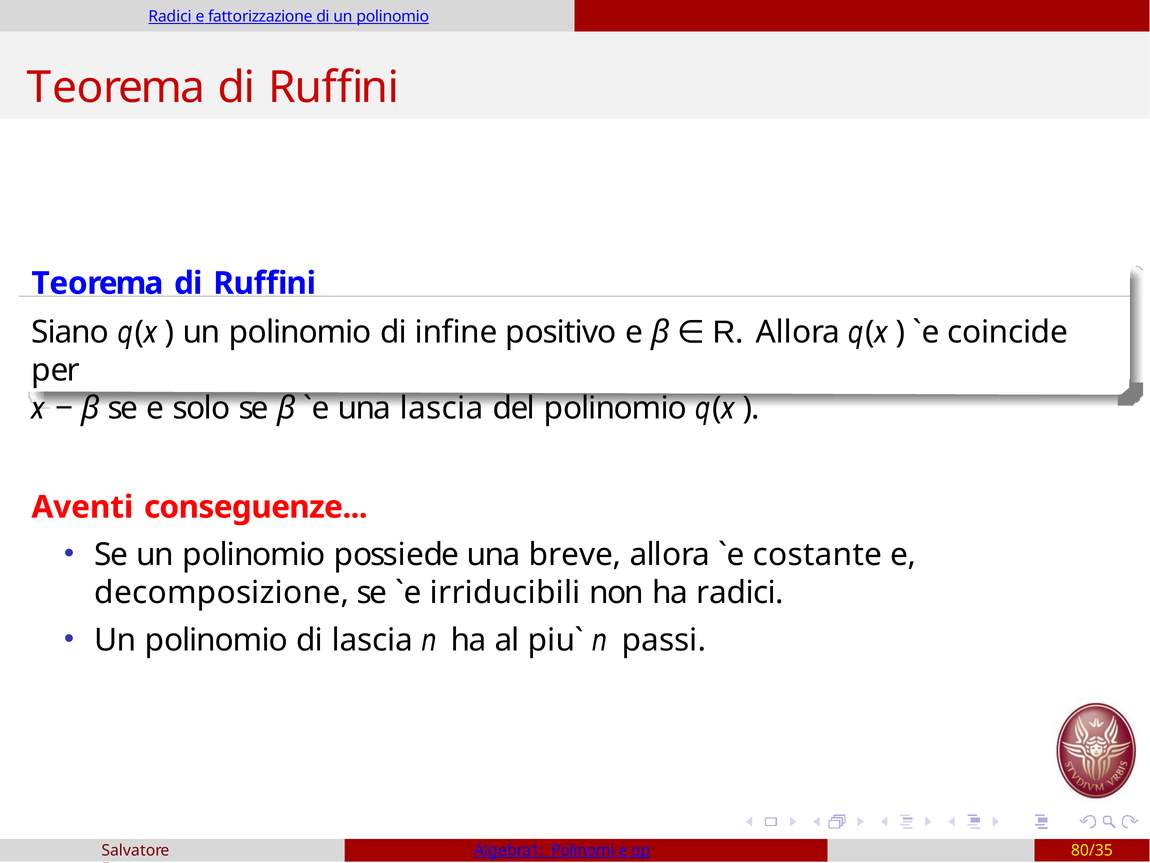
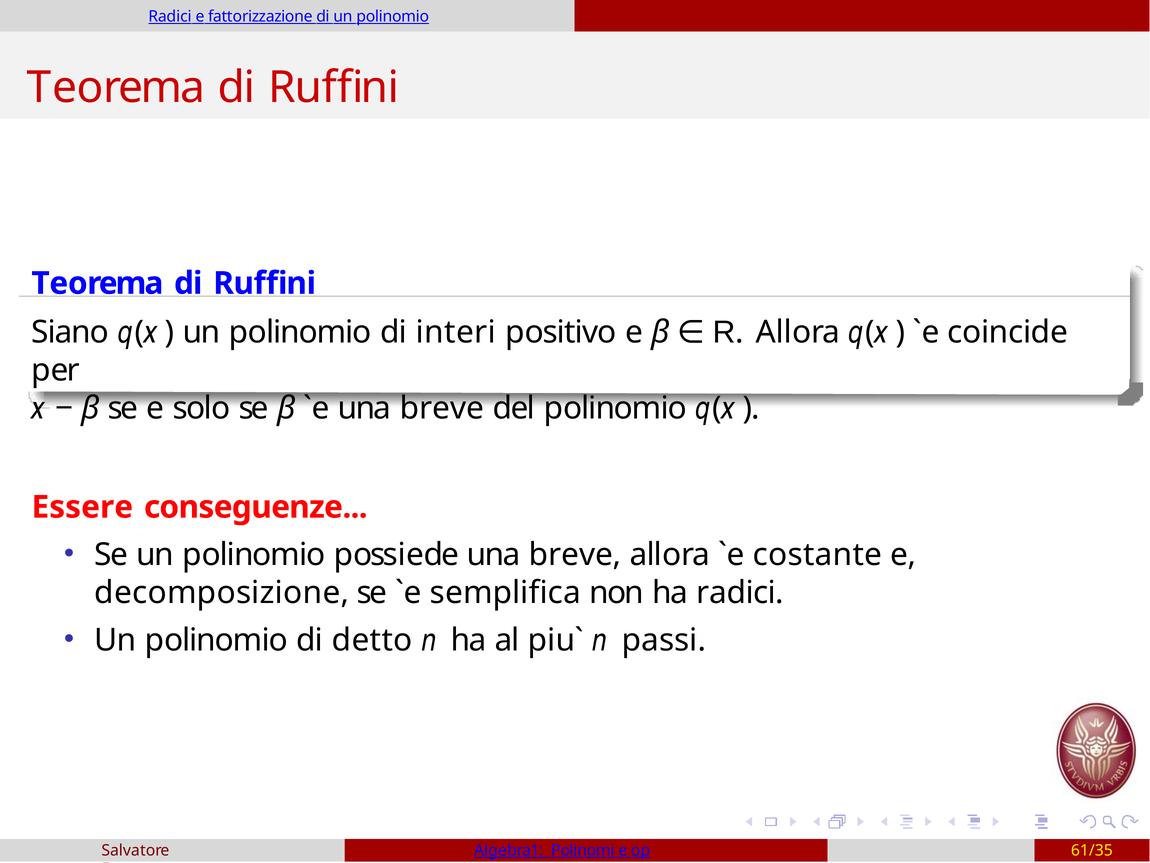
infine: infine -> interi (456, 332)
lascia: lascia -> breve (442, 408)
Aventi: Aventi -> Essere (82, 507)
irriducibili: irriducibili -> semplifica (505, 593)
di lascia: lascia -> detto (372, 640)
80/35: 80/35 -> 61/35 (1092, 851)
